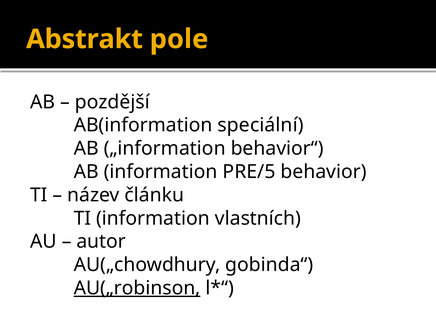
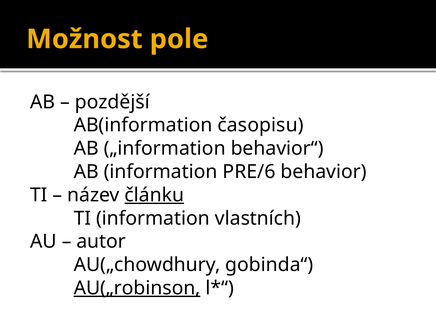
Abstrakt: Abstrakt -> Možnost (84, 39)
speciální: speciální -> časopisu (261, 125)
PRE/5: PRE/5 -> PRE/6 (249, 172)
článku underline: none -> present (154, 195)
